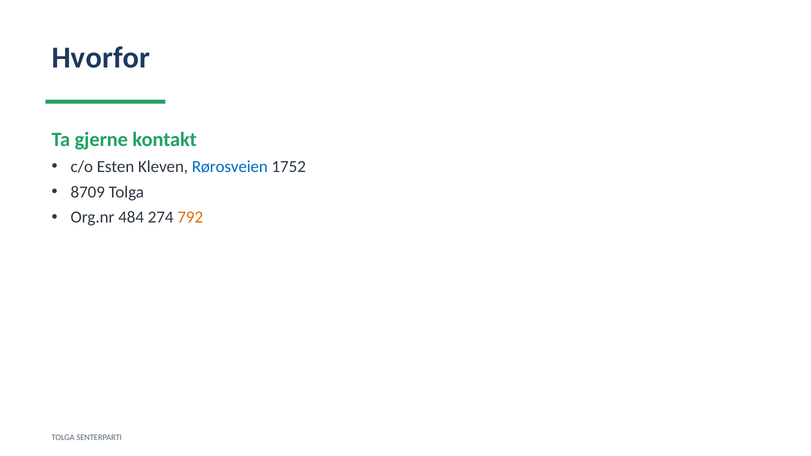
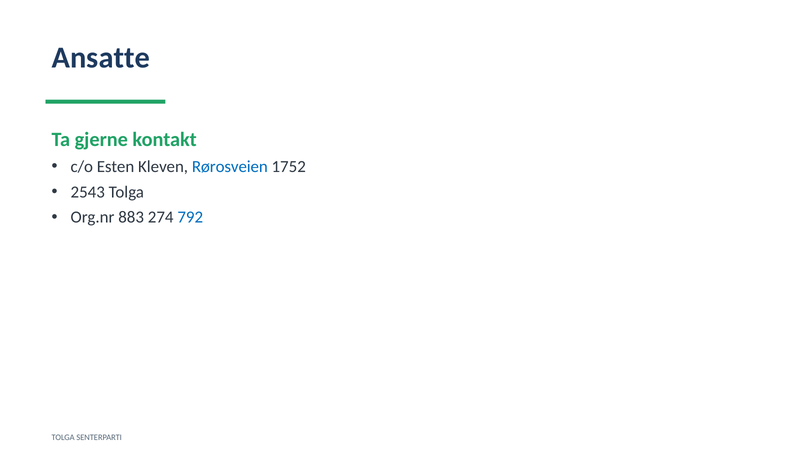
Hvorfor: Hvorfor -> Ansatte (101, 58)
8709: 8709 -> 2543 (88, 192)
484: 484 -> 883 (131, 217)
792 colour: orange -> blue (190, 217)
